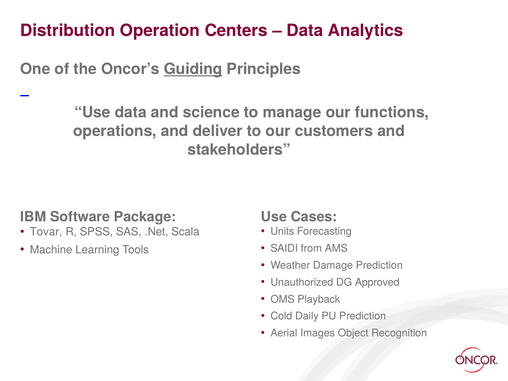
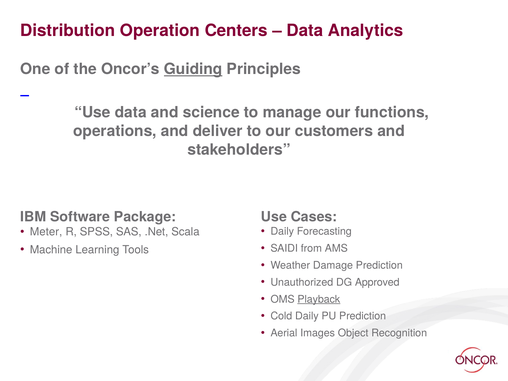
Units: Units -> Daily (282, 231)
Tovar: Tovar -> Meter (46, 232)
Playback underline: none -> present (319, 299)
